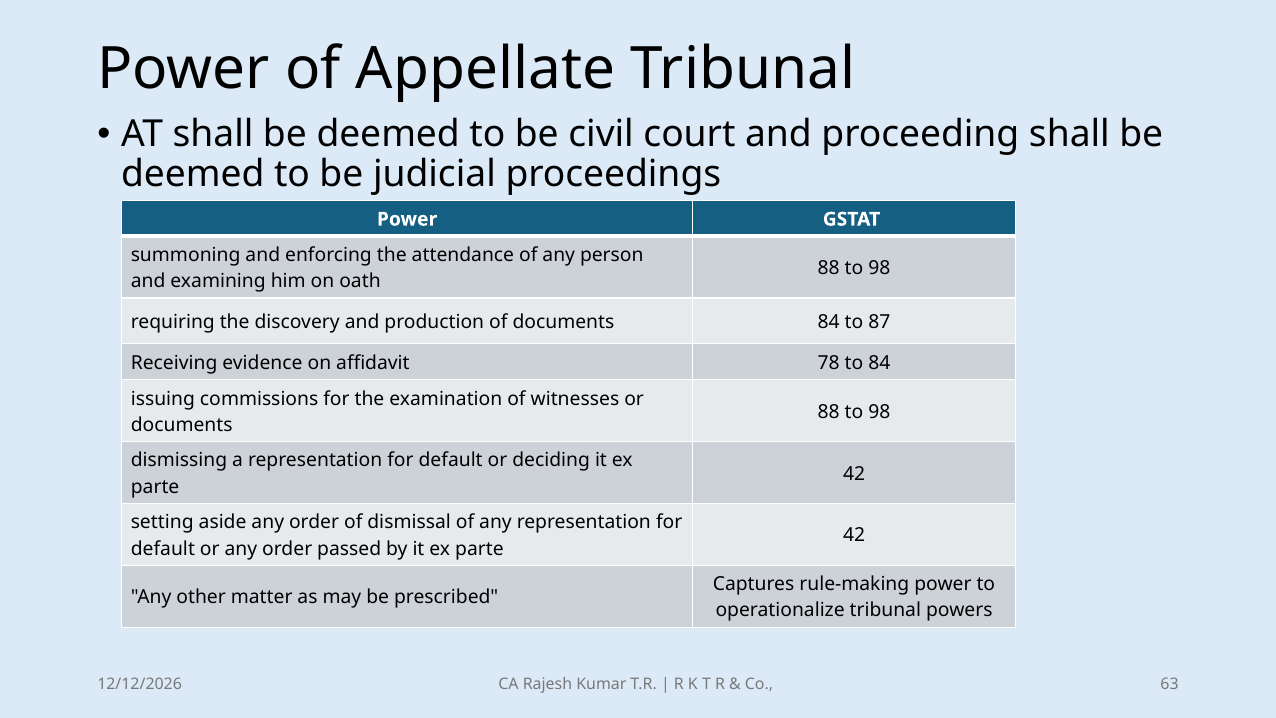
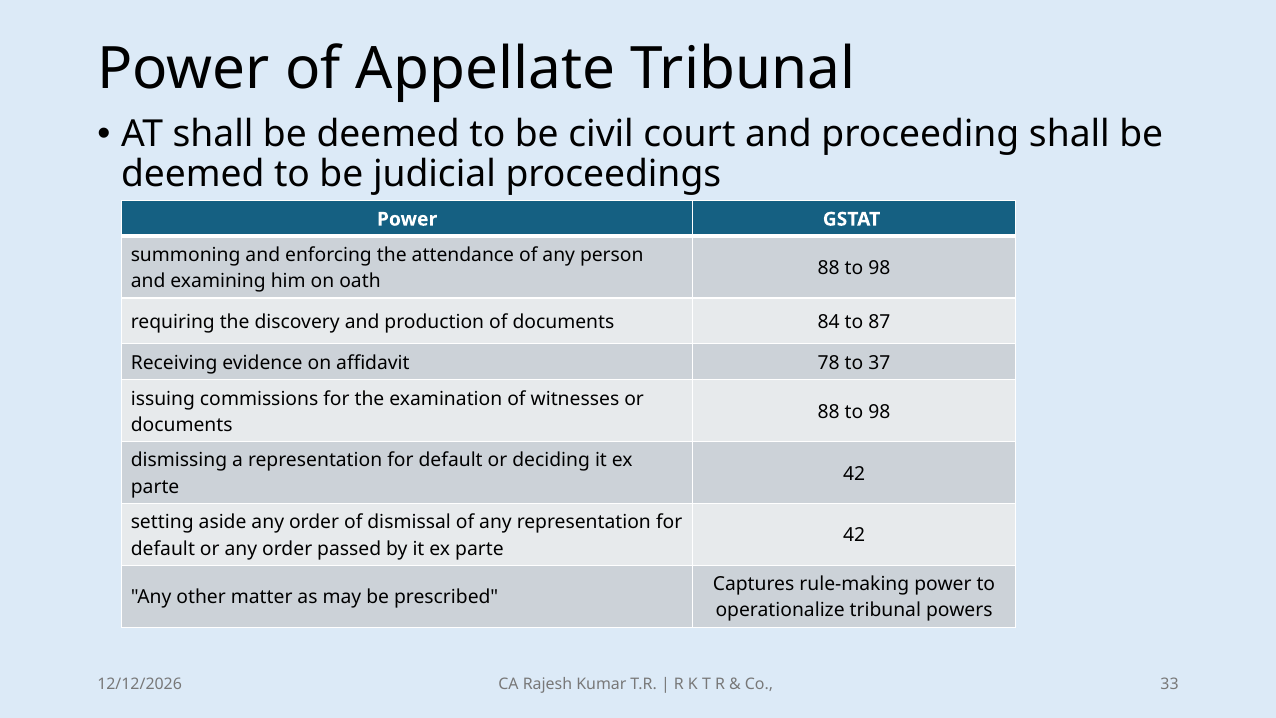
to 84: 84 -> 37 (879, 363)
63: 63 -> 33 (1170, 684)
